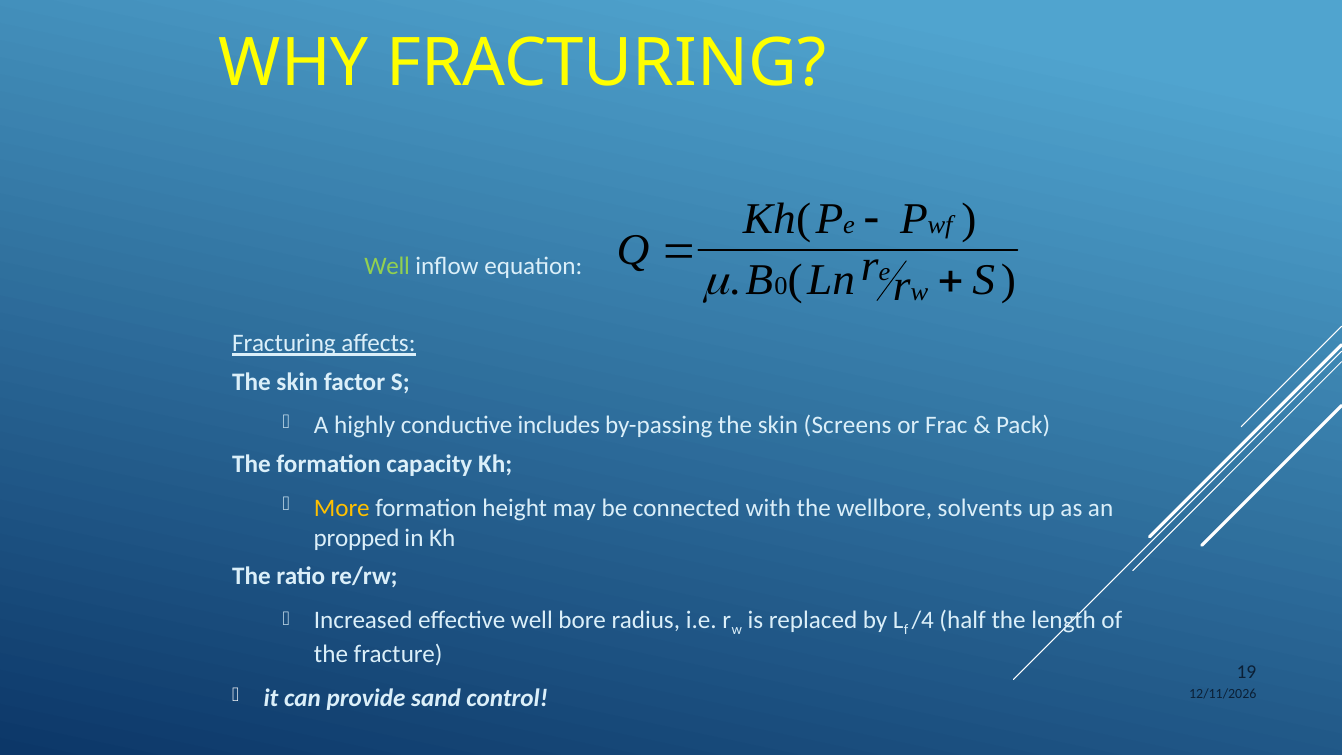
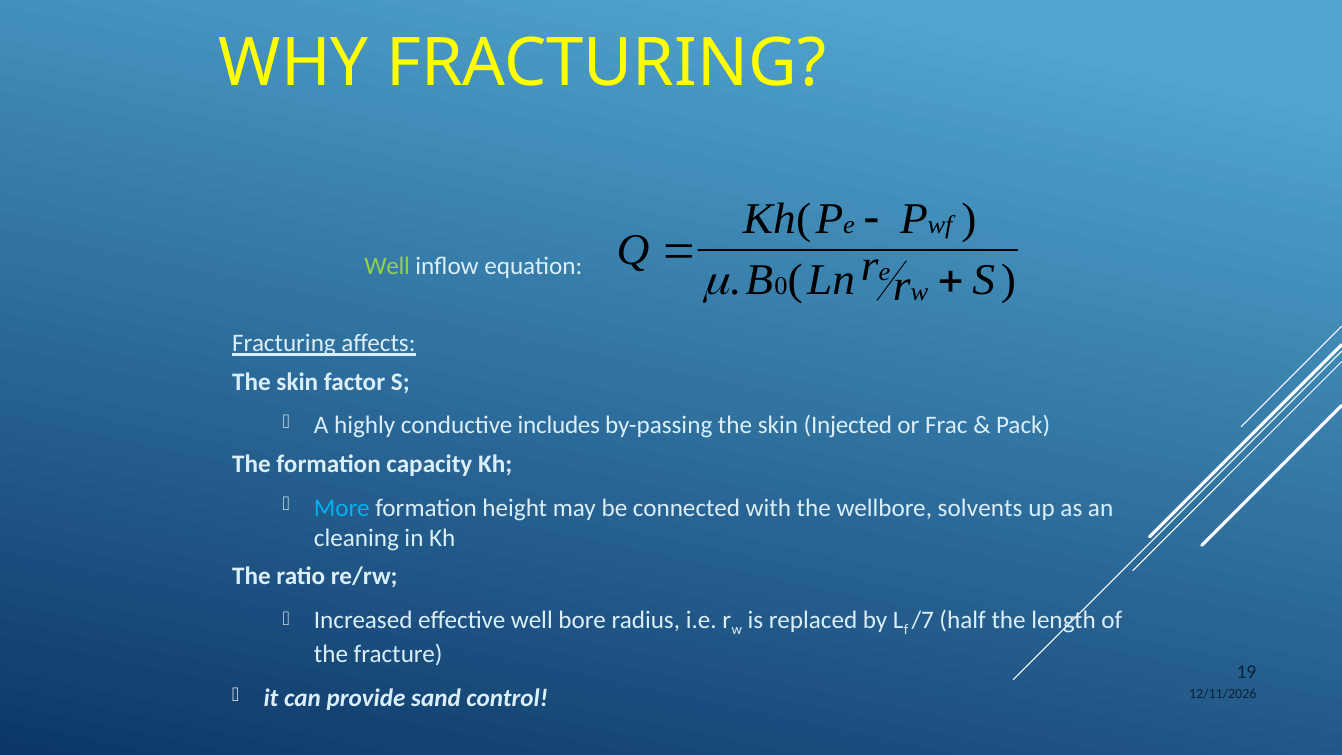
Screens: Screens -> Injected (848, 426)
More colour: yellow -> light blue (342, 508)
propped: propped -> cleaning (356, 538)
/4: /4 -> /7 (923, 620)
